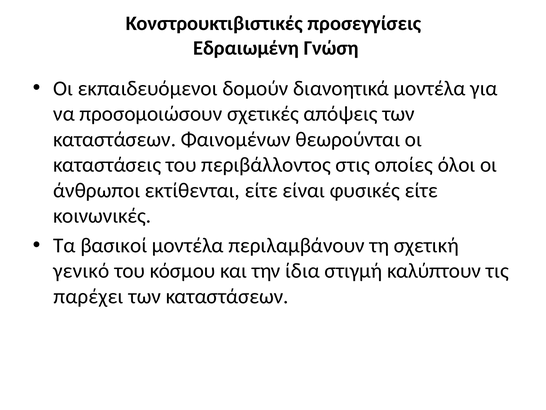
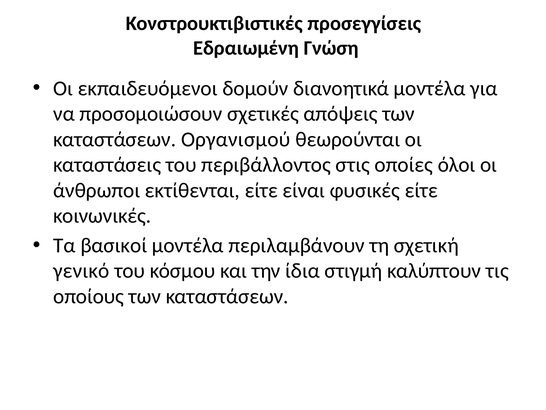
Φαινομένων: Φαινομένων -> Οργανισμού (236, 139)
παρέχει: παρέχει -> οποίους (89, 296)
